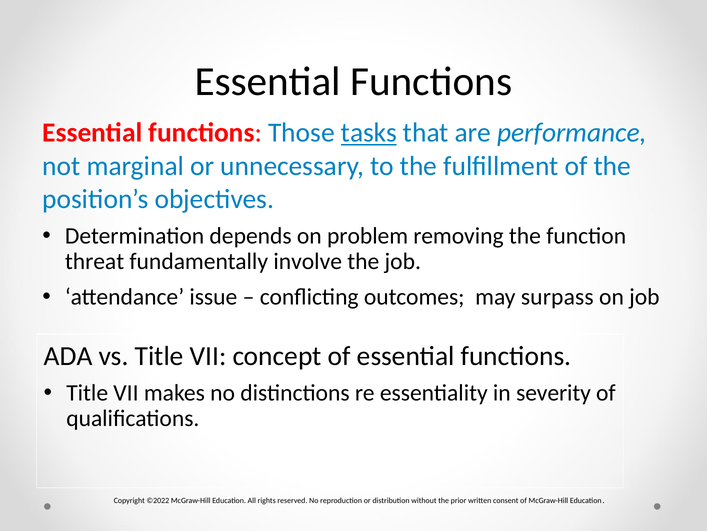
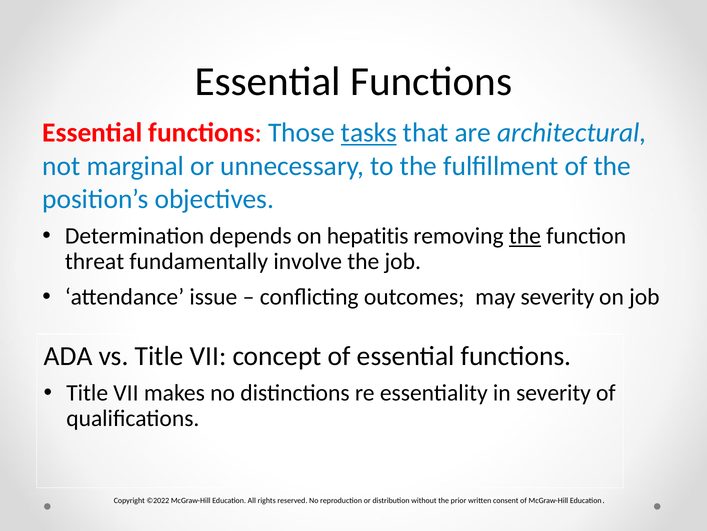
performance: performance -> architectural (572, 133)
problem: problem -> hepatitis (368, 236)
the underline: none -> present (525, 236)
may surpass: surpass -> severity (557, 296)
